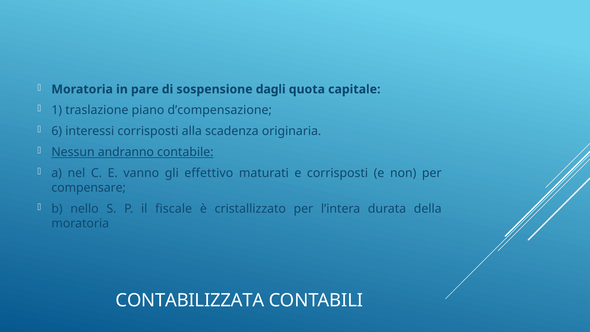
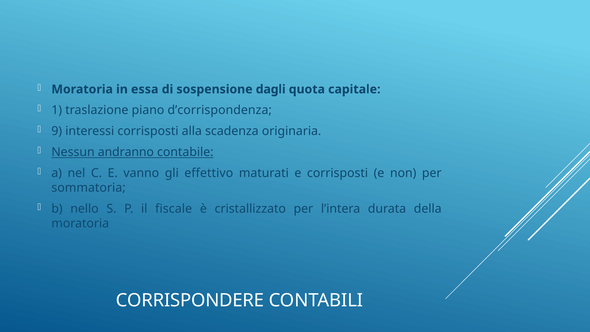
pare: pare -> essa (145, 89)
d’compensazione: d’compensazione -> d’corrispondenza (220, 110)
6: 6 -> 9 (57, 131)
compensare: compensare -> sommatoria (89, 188)
CONTABILIZZATA: CONTABILIZZATA -> CORRISPONDERE (190, 300)
